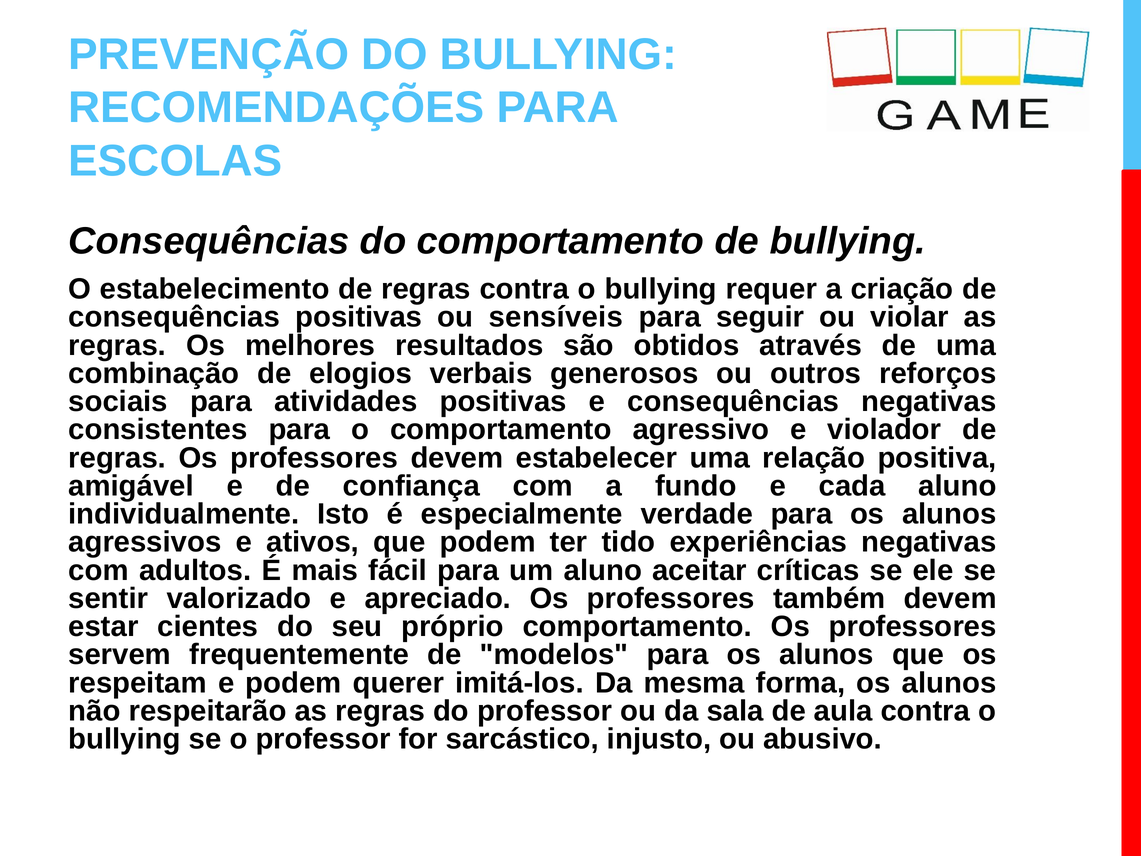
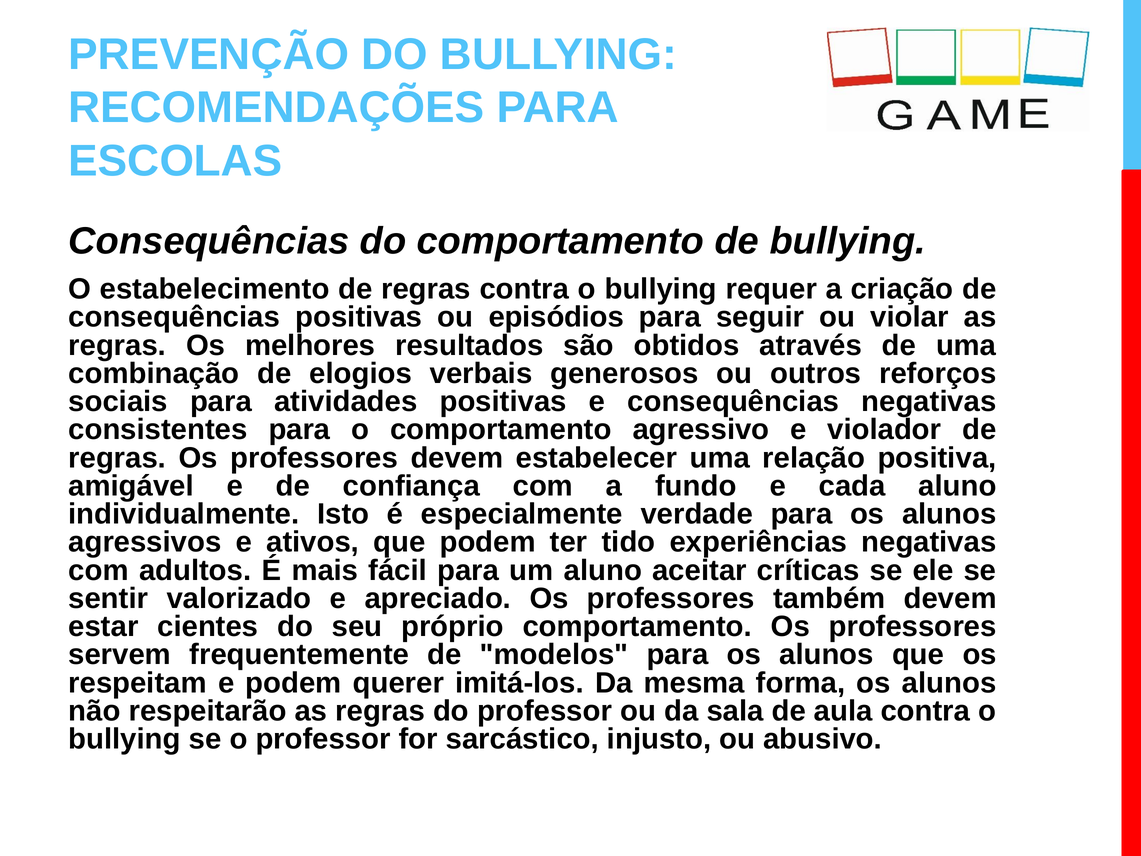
sensíveis: sensíveis -> episódios (556, 317)
